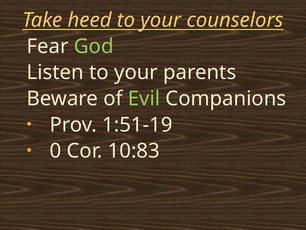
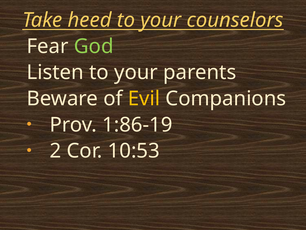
Evil colour: light green -> yellow (144, 98)
1:51-19: 1:51-19 -> 1:86-19 (137, 125)
0: 0 -> 2 (55, 151)
10:83: 10:83 -> 10:53 (134, 151)
